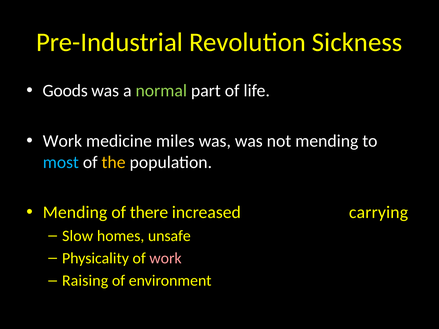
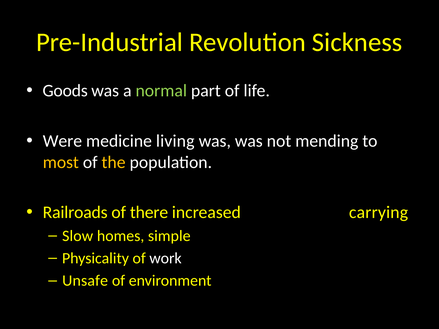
Work: Work -> Were (62, 141)
miles: miles -> living (175, 141)
most colour: light blue -> yellow (61, 162)
Mending: Mending -> Railroads (75, 213)
unsafe: unsafe -> simple (169, 236)
work colour: pink -> white (166, 258)
Raising: Raising -> Unsafe (85, 281)
